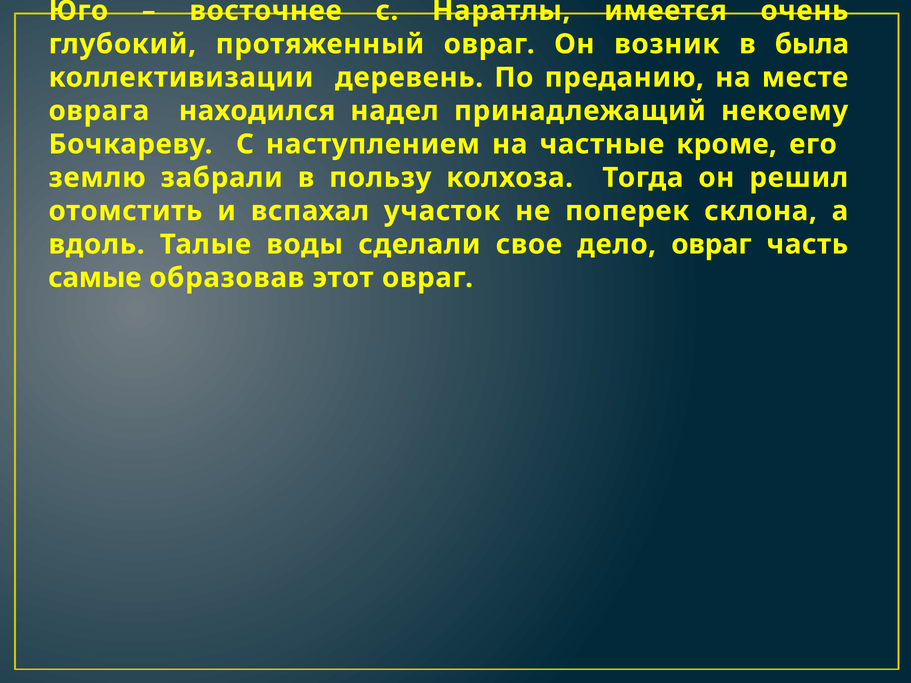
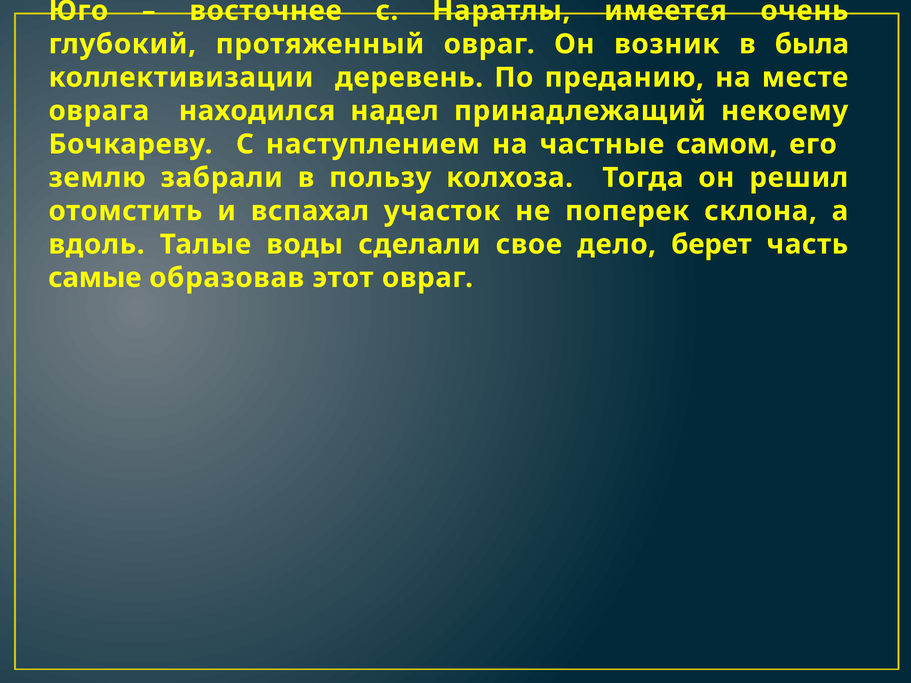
кроме: кроме -> самом (727, 144)
дело овраг: овраг -> берет (711, 244)
